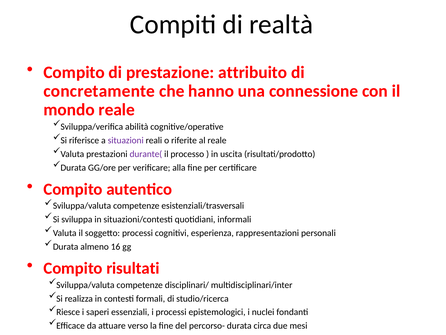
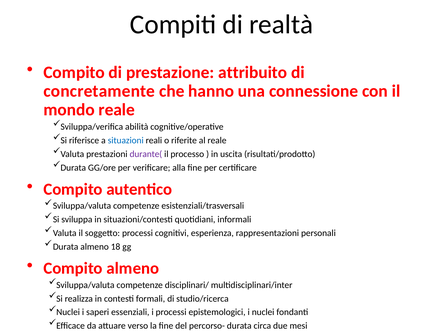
situazioni colour: purple -> blue (126, 140)
16: 16 -> 18 (116, 246)
Compito risultati: risultati -> almeno (133, 268)
Riesce: Riesce -> Nuclei (68, 312)
